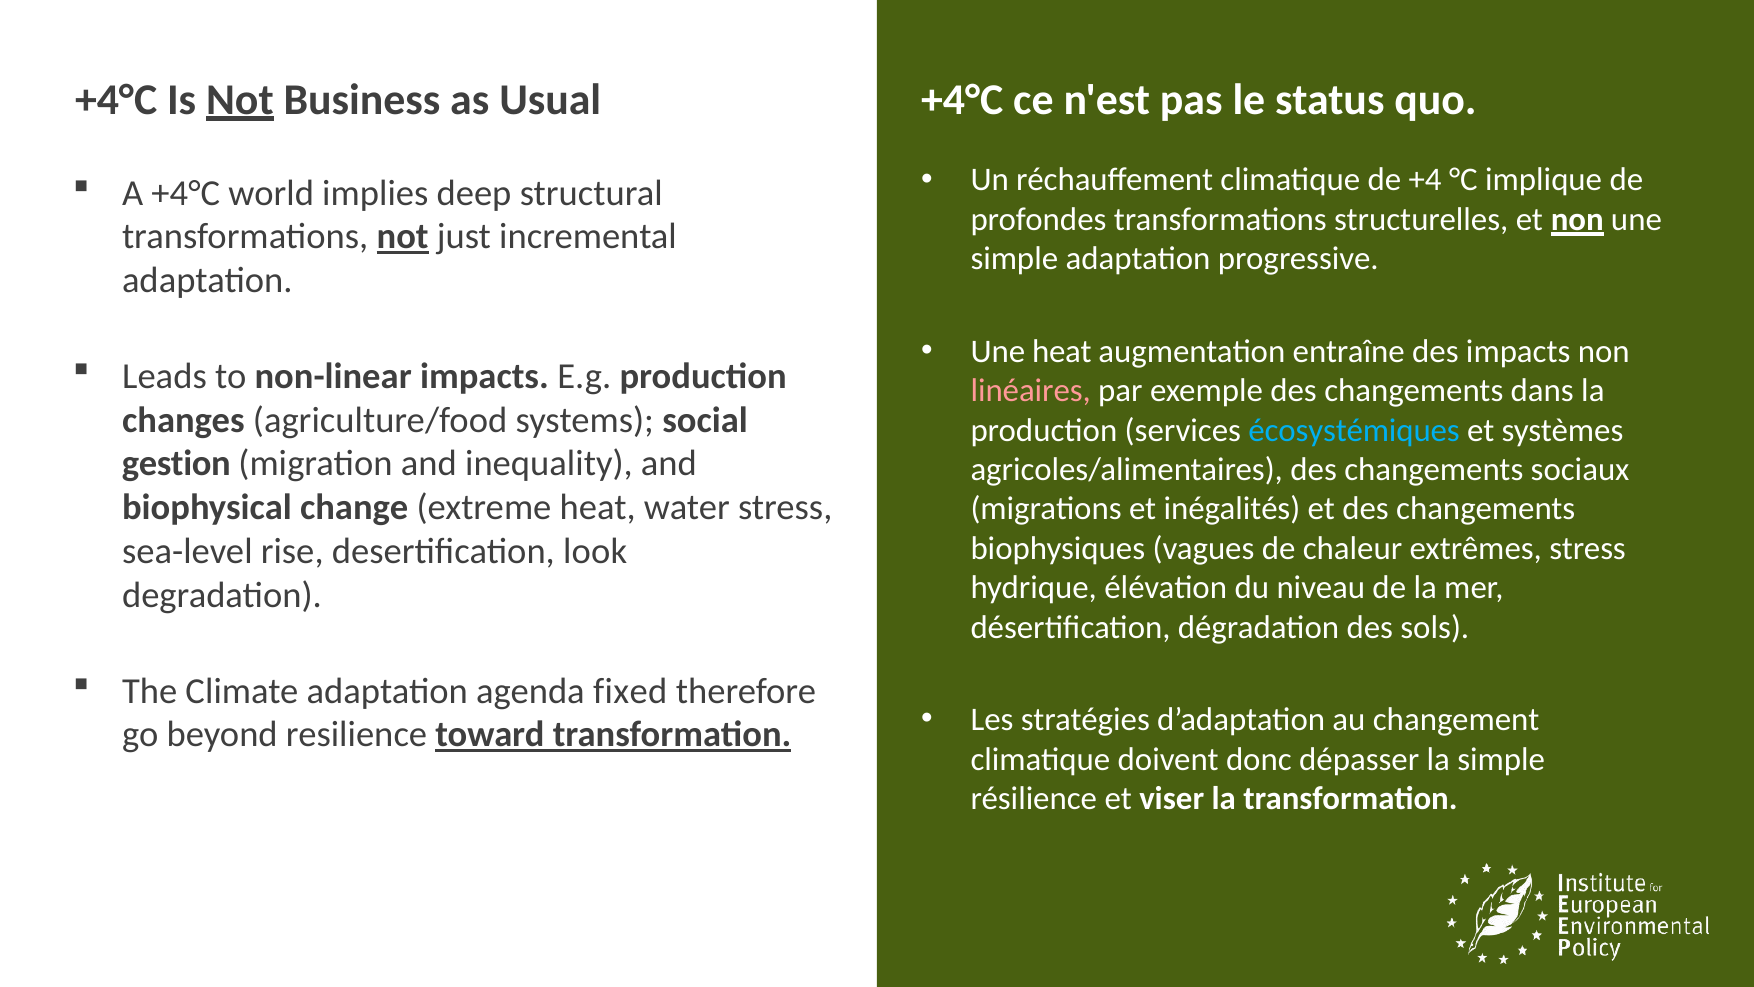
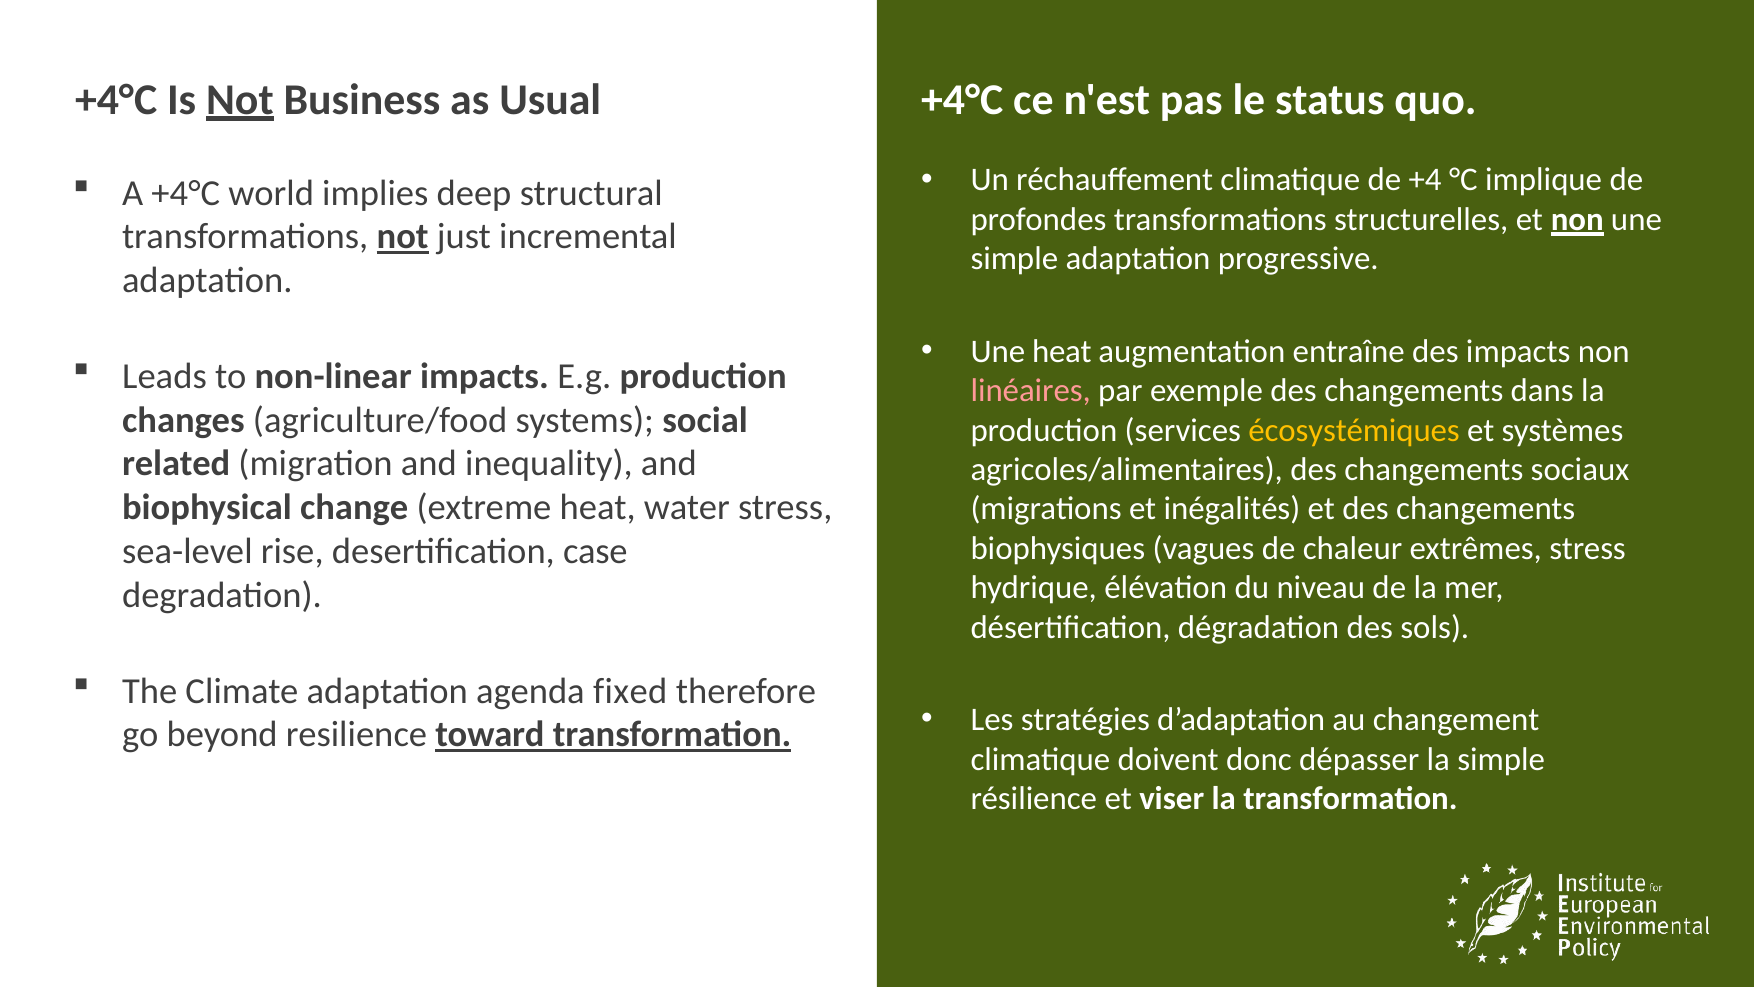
écosystémiques colour: light blue -> yellow (1354, 430)
gestion: gestion -> related (176, 464)
look: look -> case (595, 551)
